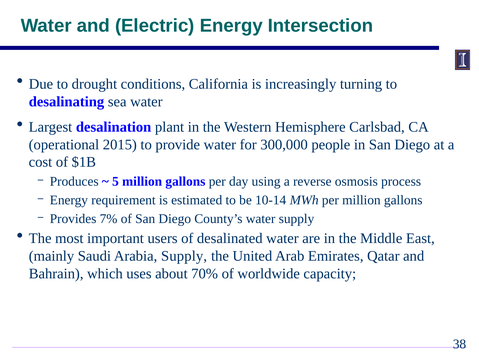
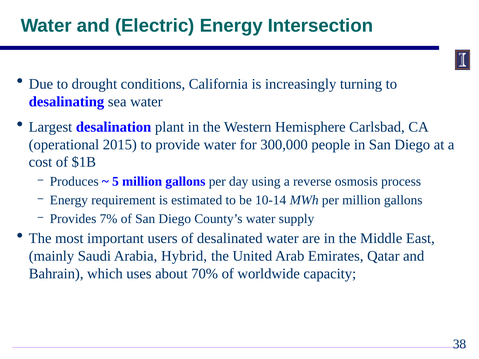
Arabia Supply: Supply -> Hybrid (184, 256)
